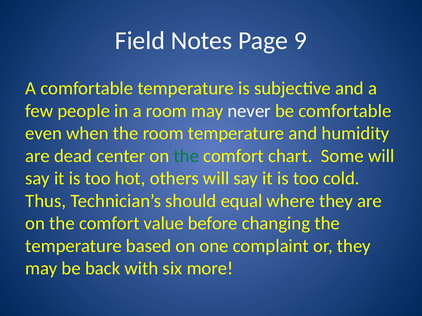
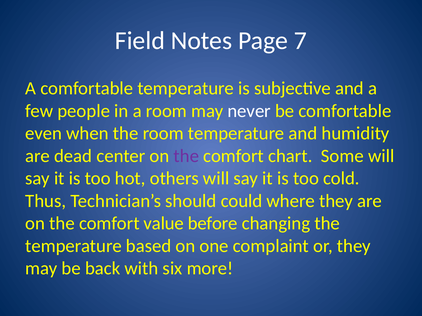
9: 9 -> 7 (300, 41)
the colour: green -> purple (186, 156)
equal: equal -> could (242, 201)
